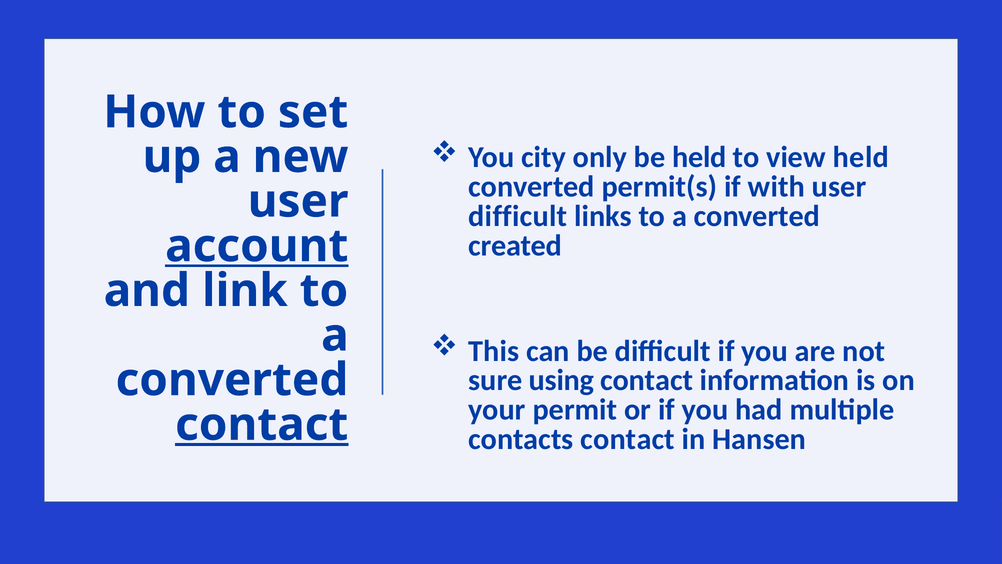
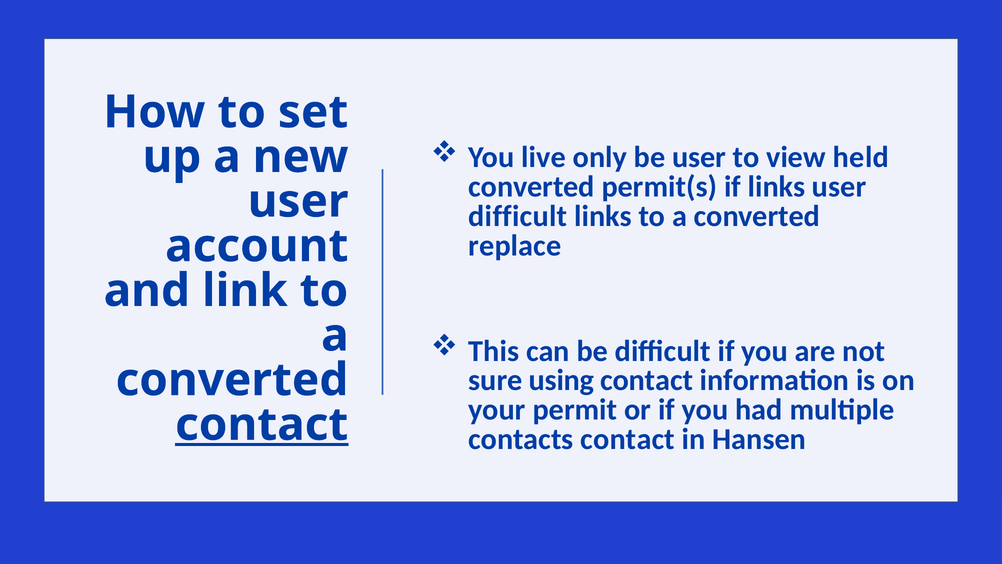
city: city -> live (543, 157)
be held: held -> user (699, 157)
if with: with -> links (777, 187)
created: created -> replace (515, 245)
account underline: present -> none (257, 246)
